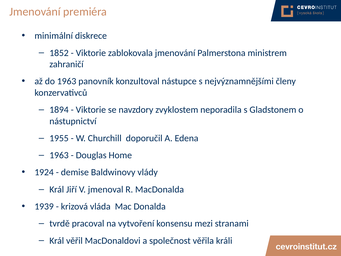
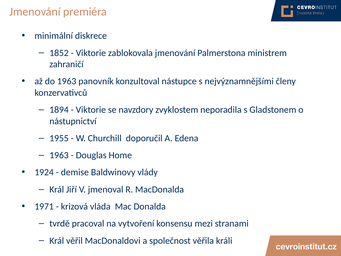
1939: 1939 -> 1971 (44, 206)
